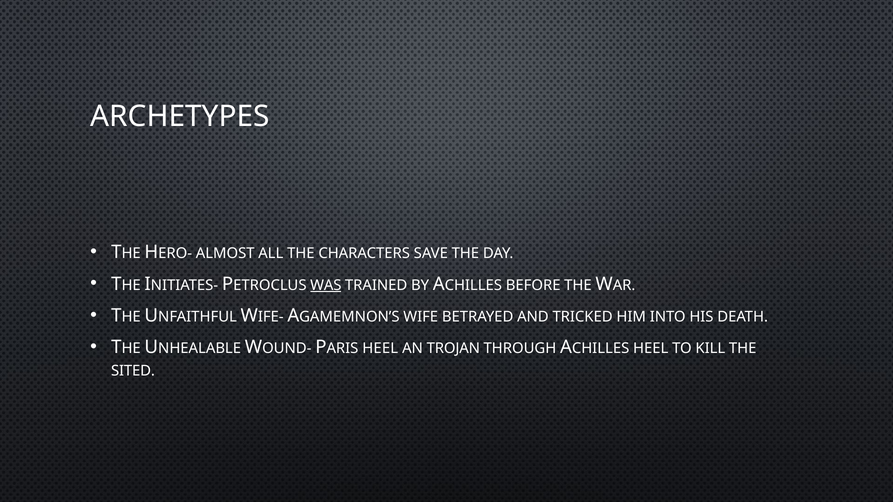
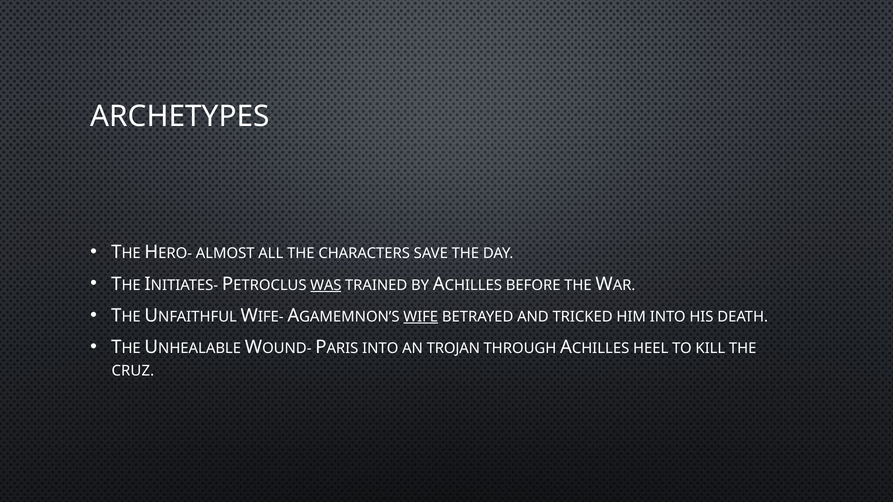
WIFE underline: none -> present (421, 317)
HEEL: HEEL -> INTO (380, 349)
SITED: SITED -> CRUZ (133, 371)
